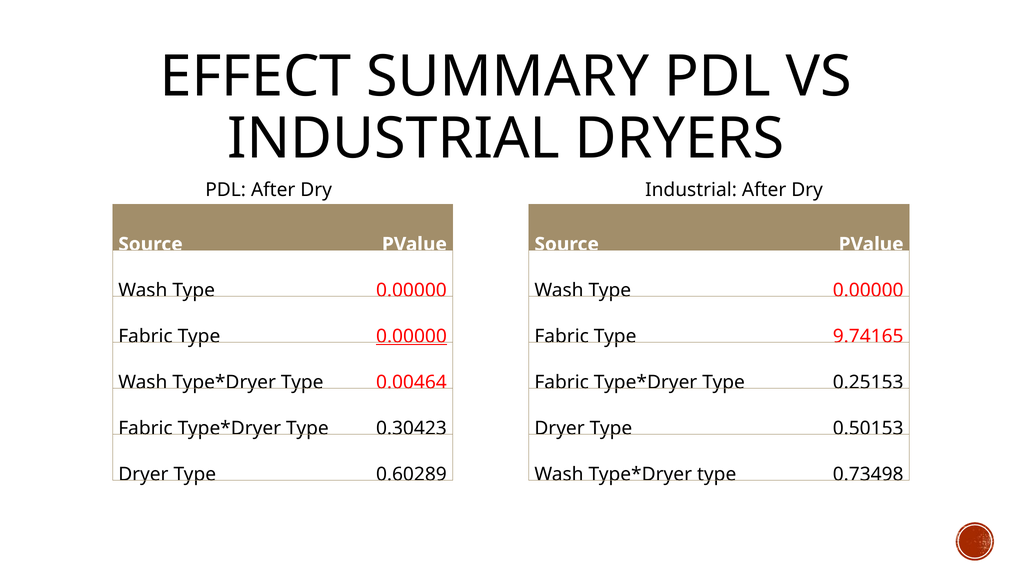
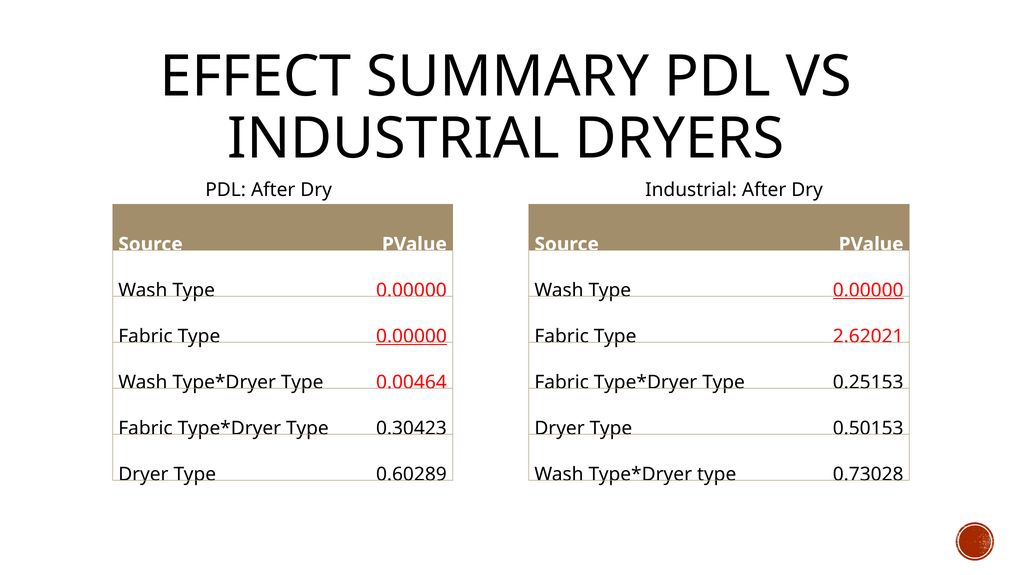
0.00000 underline: none -> present (868, 290)
9.74165: 9.74165 -> 2.62021 (868, 336)
0.73498: 0.73498 -> 0.73028 (868, 474)
